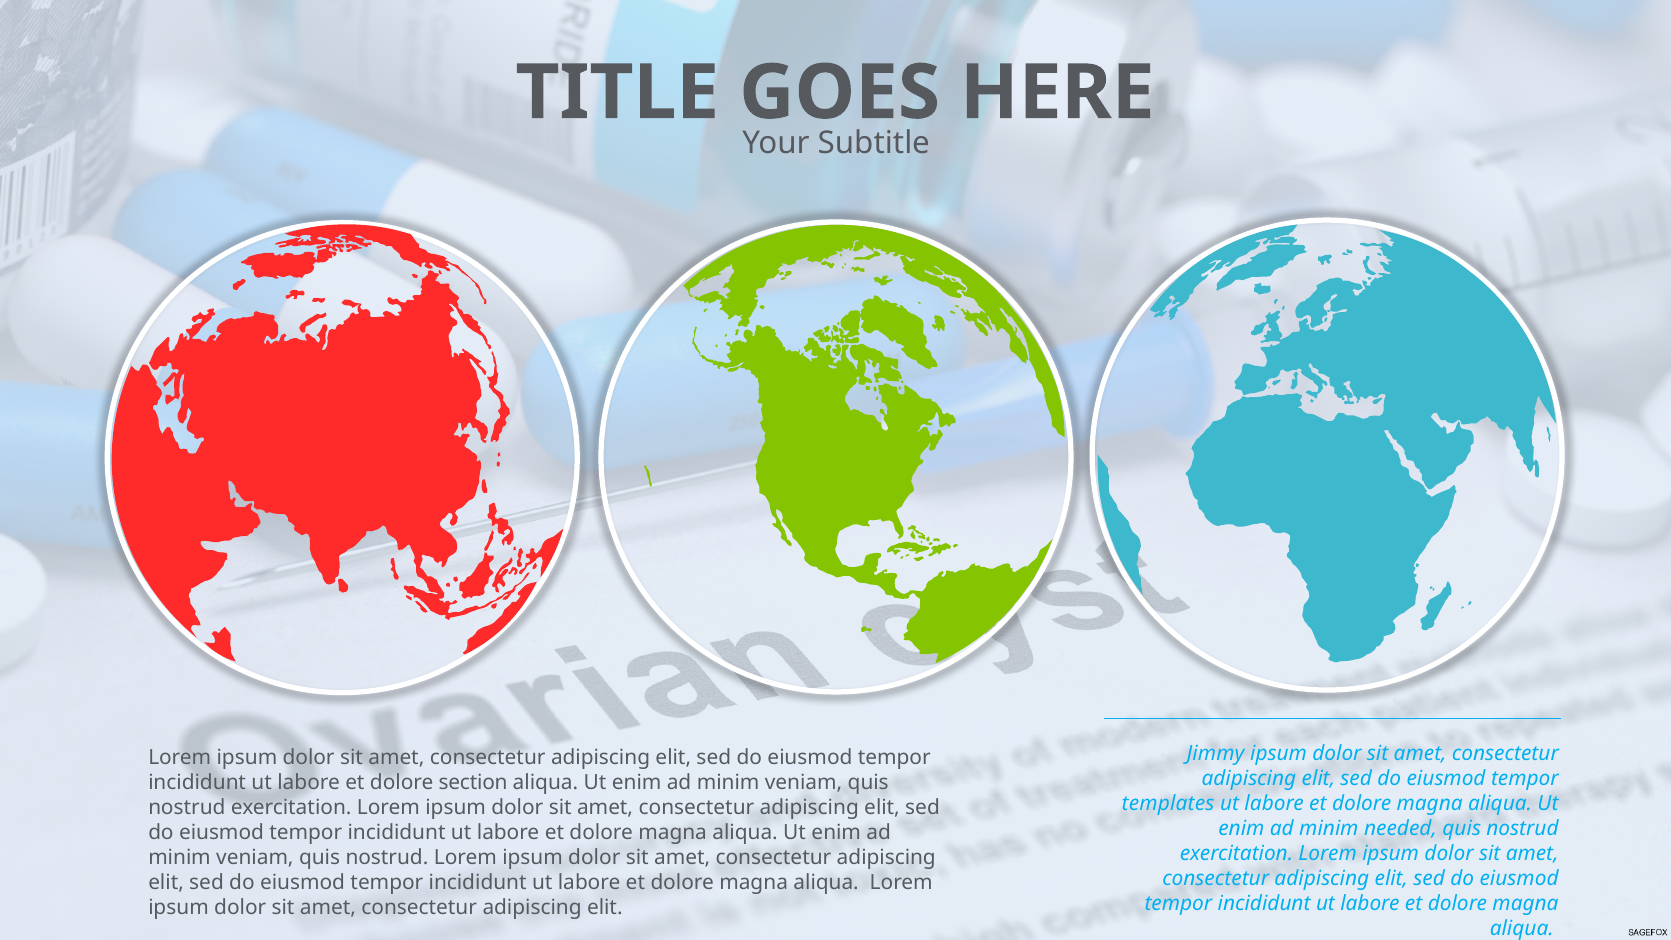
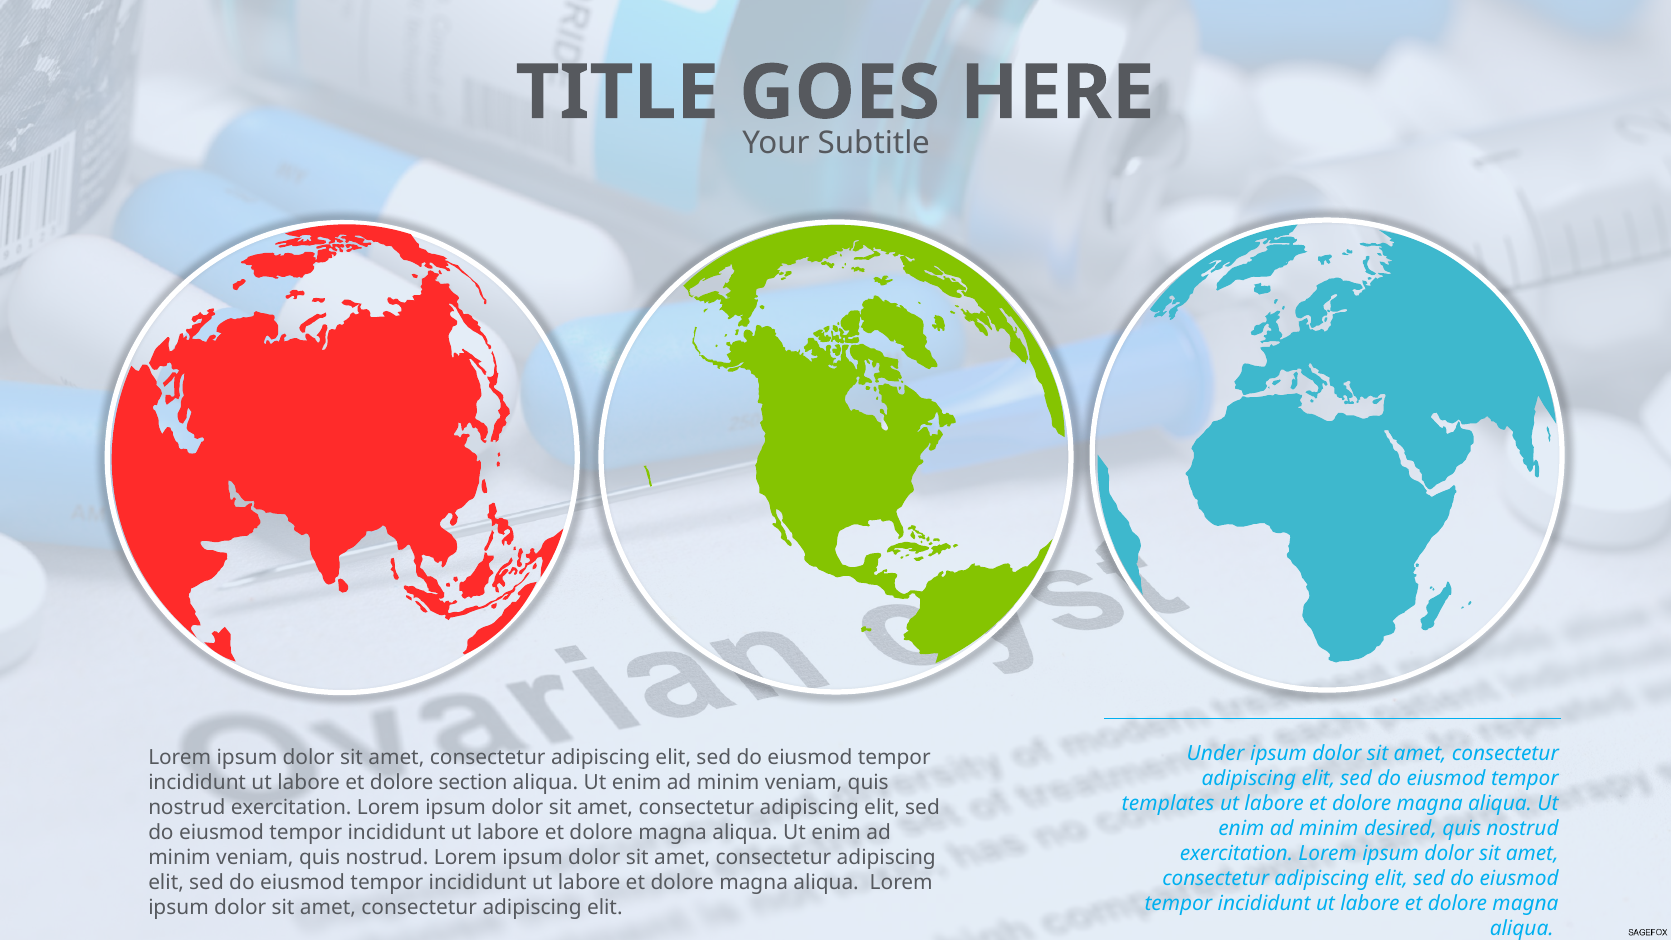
Jimmy: Jimmy -> Under (1215, 753)
needed: needed -> desired (1400, 829)
